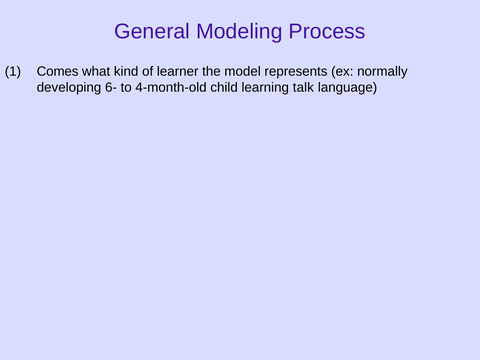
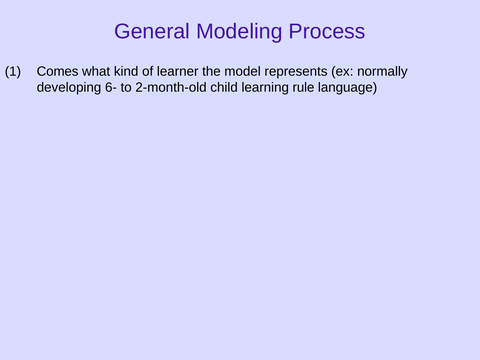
4-month-old: 4-month-old -> 2-month-old (171, 87)
talk: talk -> rule (303, 87)
